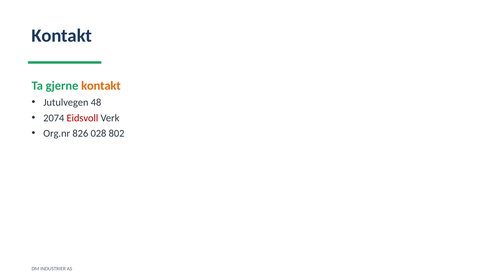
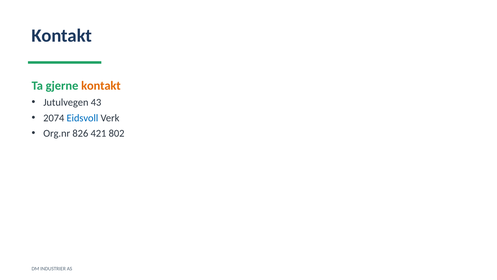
48: 48 -> 43 (96, 102)
Eidsvoll colour: red -> blue (82, 118)
028: 028 -> 421 (98, 133)
